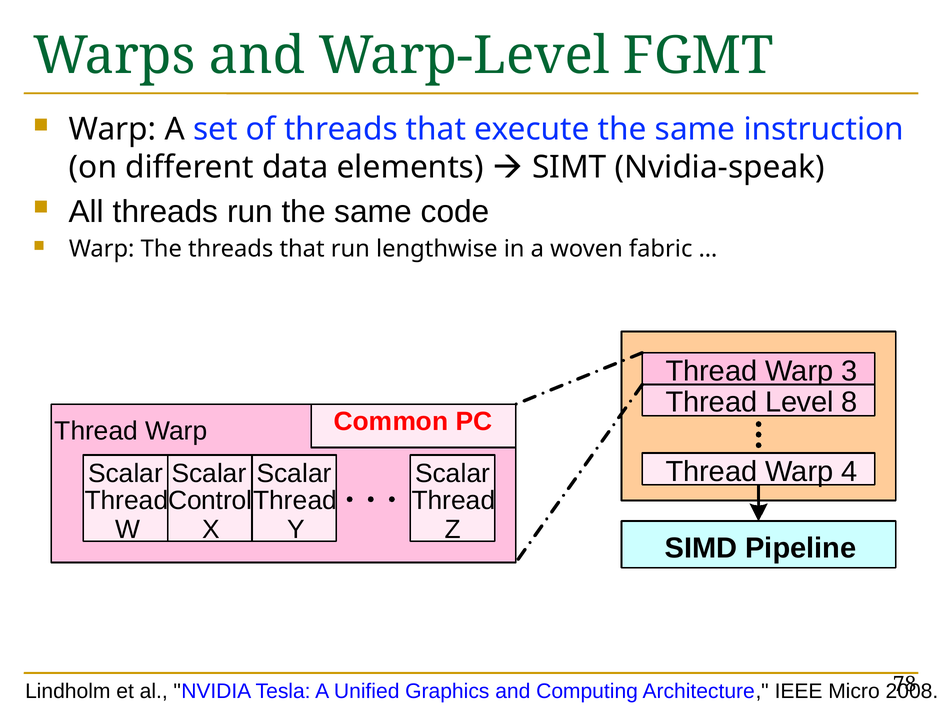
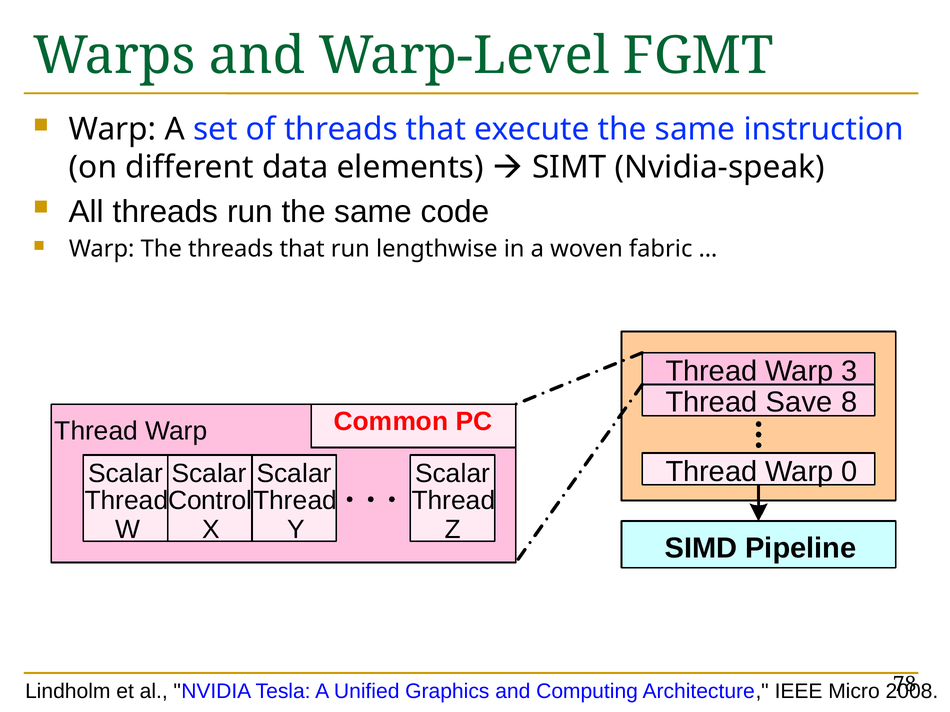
Level: Level -> Save (799, 402)
4: 4 -> 0 (849, 472)
